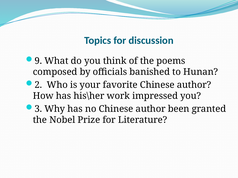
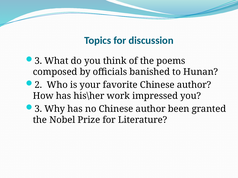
9: 9 -> 3 (38, 61)
